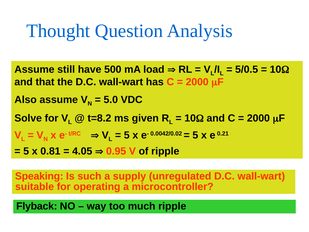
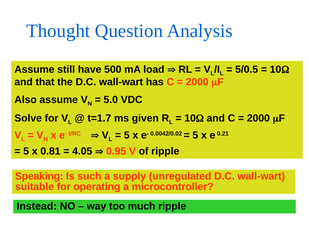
t=8.2: t=8.2 -> t=1.7 (99, 118)
Flyback: Flyback -> Instead (37, 206)
